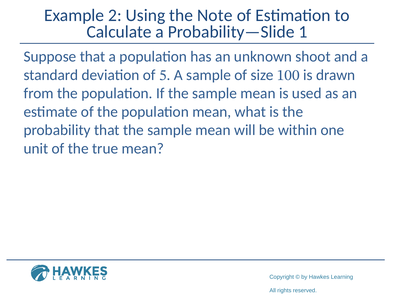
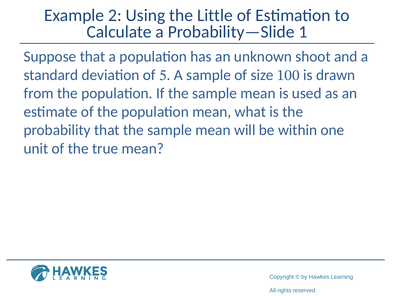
Note: Note -> Little (215, 15)
